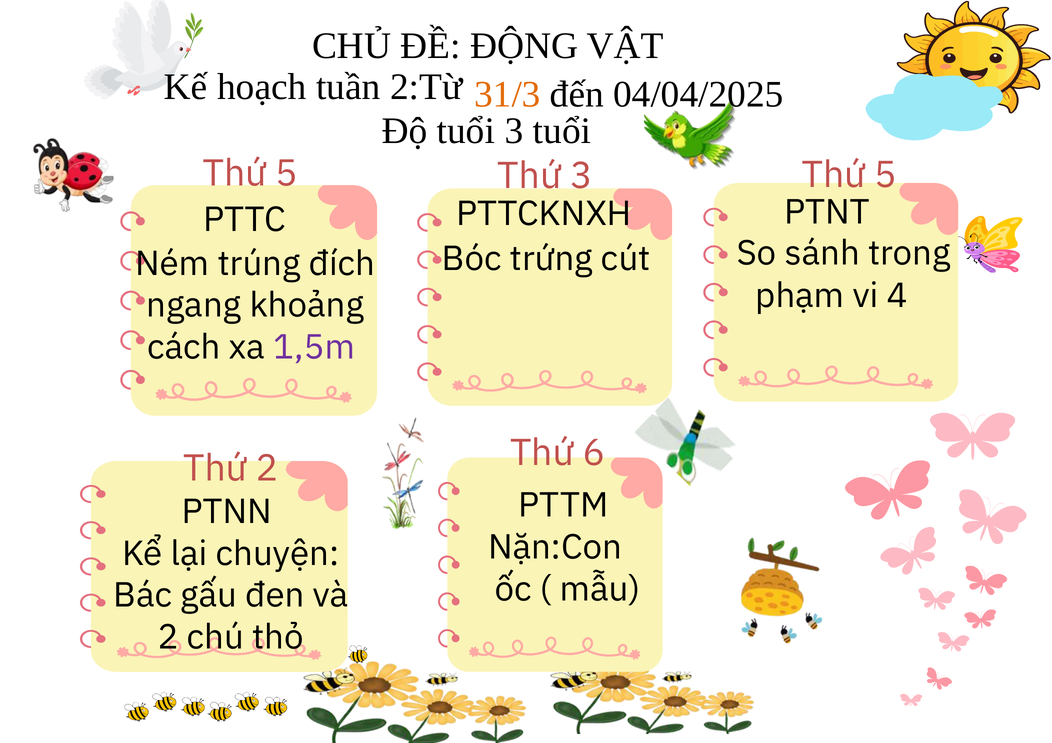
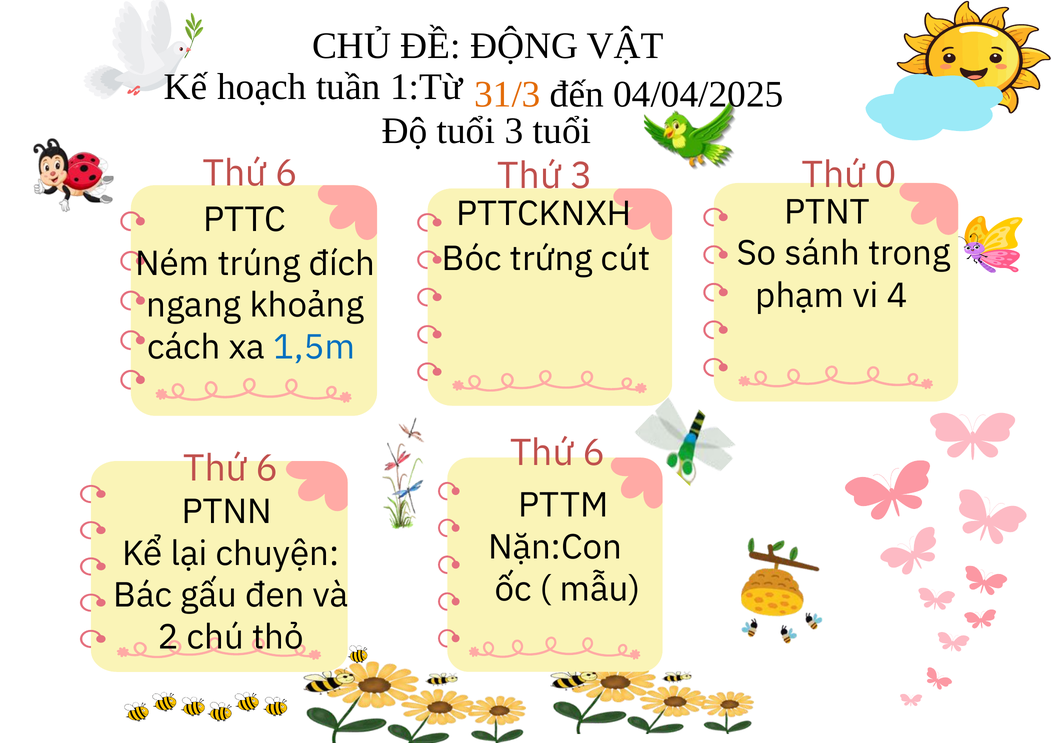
2:Từ: 2:Từ -> 1:Từ (426, 87)
5: 5 -> 6 (287, 174)
5: 5 -> 0 (886, 175)
1,5m colour: purple -> blue (314, 348)
2: 2 -> 6 (267, 469)
